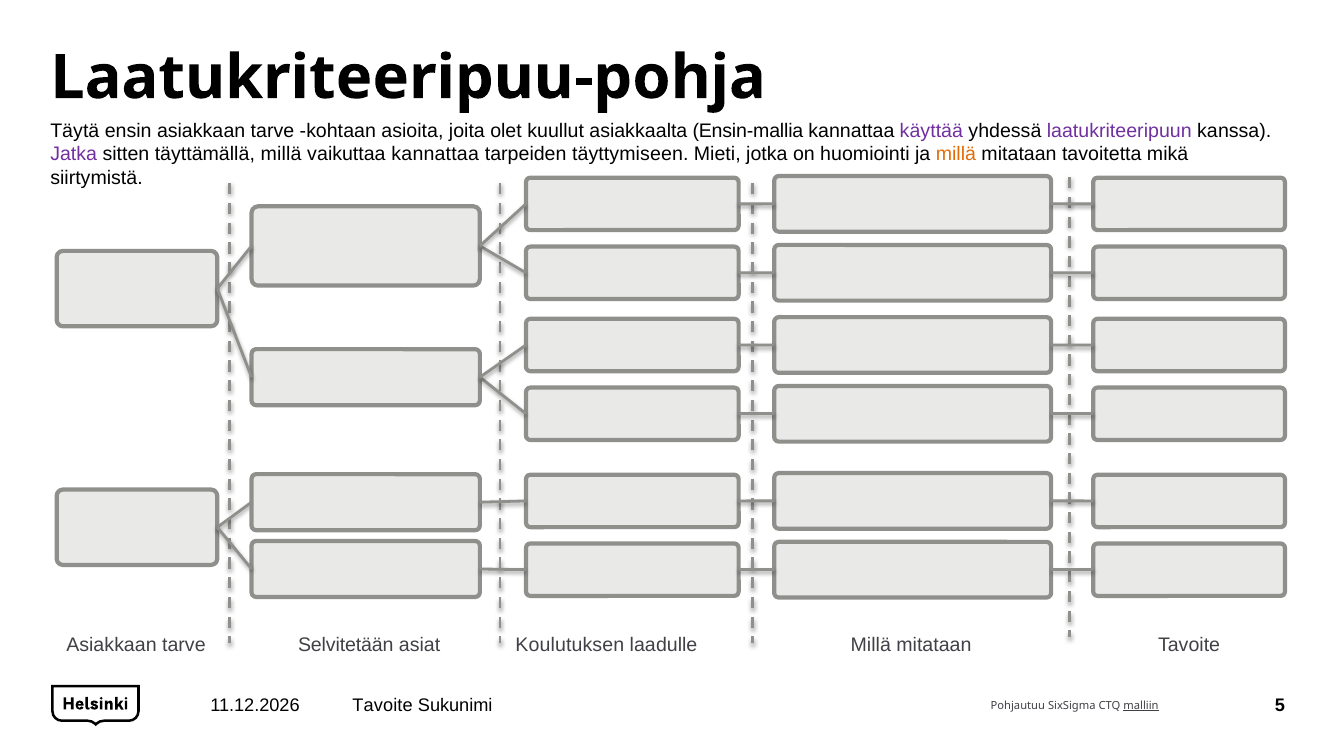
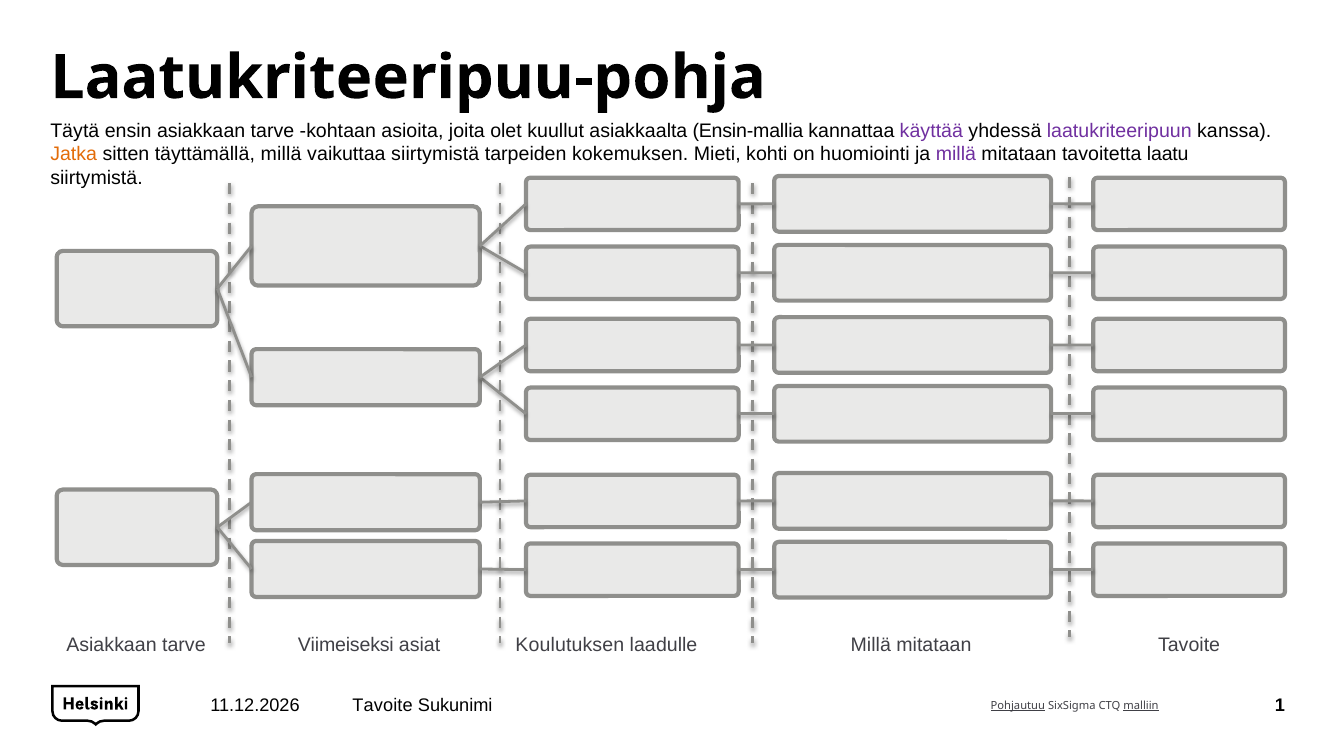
Jatka colour: purple -> orange (74, 154)
vaikuttaa kannattaa: kannattaa -> siirtymistä (435, 154)
täyttymiseen: täyttymiseen -> kokemuksen (630, 154)
jotka: jotka -> kohti (767, 154)
millä colour: orange -> purple (956, 154)
mikä: mikä -> laatu (1168, 154)
Selvitetään: Selvitetään -> Viimeiseksi (346, 645)
5: 5 -> 1 (1280, 706)
Pohjautuu underline: none -> present (1018, 706)
